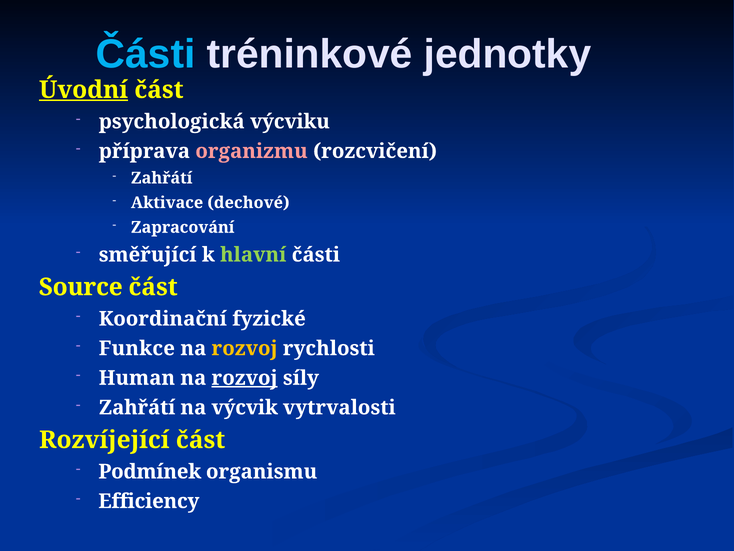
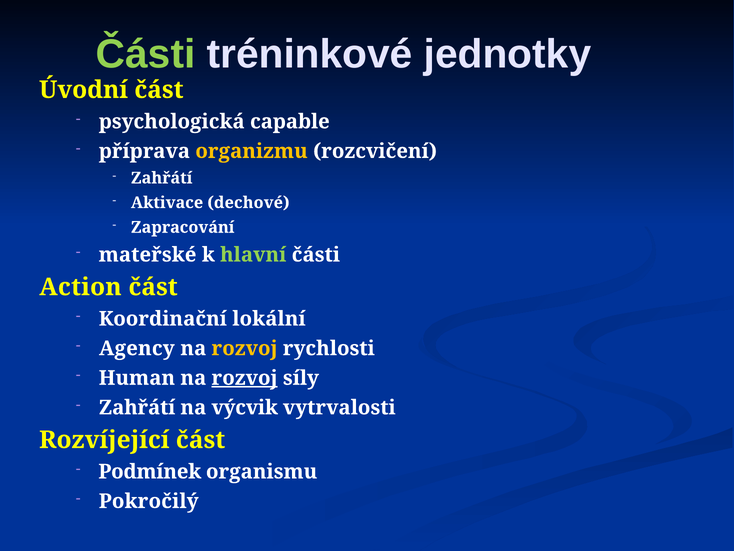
Části colour: light blue -> light green (146, 54)
Úvodní underline: present -> none (84, 90)
výcviku: výcviku -> capable (290, 121)
organizmu colour: pink -> yellow (252, 151)
směřující: směřující -> mateřské (148, 255)
Source: Source -> Action (80, 287)
fyzické: fyzické -> lokální (269, 319)
Funkce: Funkce -> Agency (137, 348)
Efficiency: Efficiency -> Pokročilý (149, 501)
